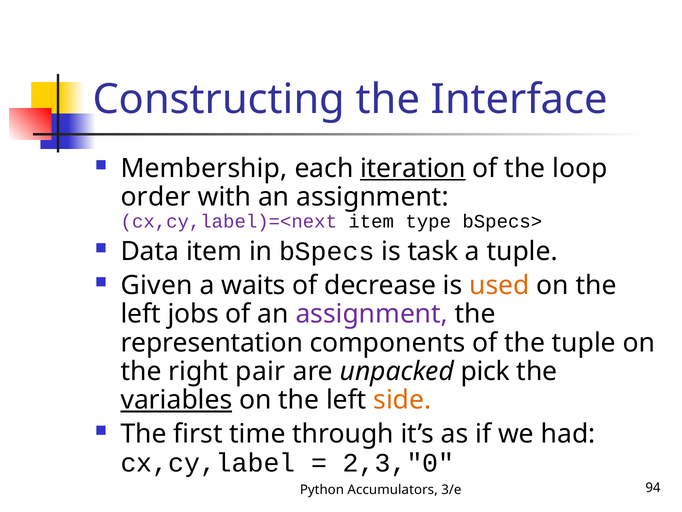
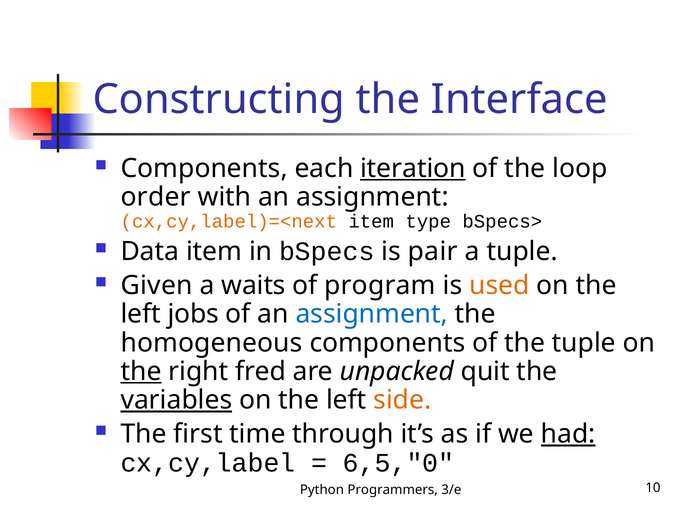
Membership: Membership -> Components (204, 168)
cx,cy,label)=<next colour: purple -> orange (229, 221)
task: task -> pair (433, 251)
decrease: decrease -> program (380, 285)
assignment colour: purple -> blue (372, 314)
representation: representation -> homogeneous (212, 342)
the underline: none -> present (141, 371)
pair: pair -> fred (261, 371)
pick: pick -> quit (485, 371)
had underline: none -> present (568, 434)
2,3,"0: 2,3,"0 -> 6,5,"0 (399, 462)
Accumulators: Accumulators -> Programmers (393, 489)
94: 94 -> 10 (653, 487)
